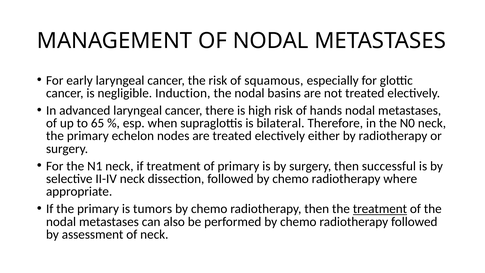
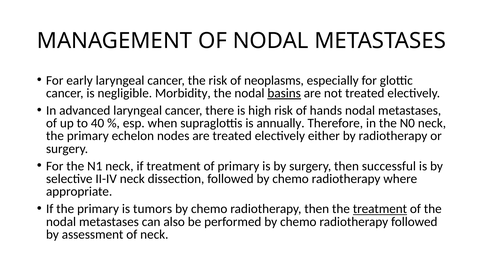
squamous: squamous -> neoplasms (274, 80)
Induction: Induction -> Morbidity (183, 93)
basins underline: none -> present (284, 93)
65: 65 -> 40 (98, 123)
bilateral: bilateral -> annually (281, 123)
